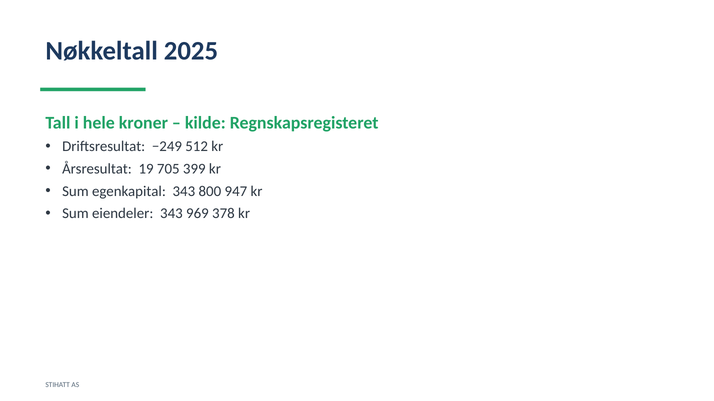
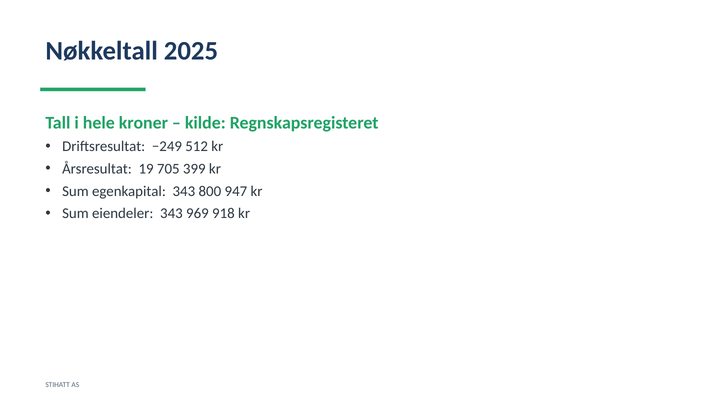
378: 378 -> 918 (223, 214)
